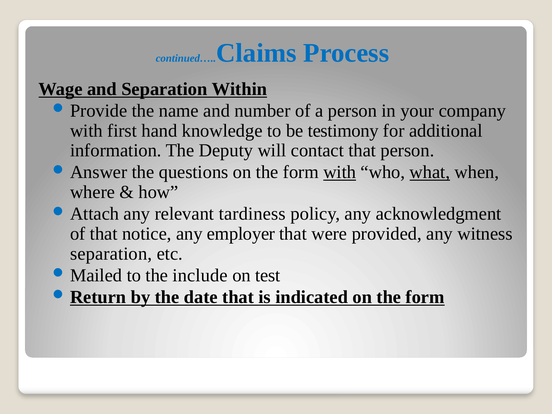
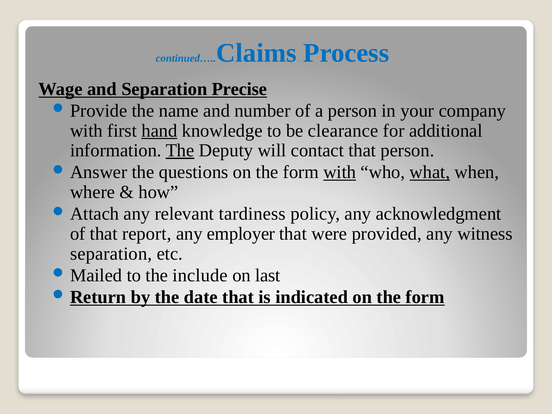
Within: Within -> Precise (239, 89)
hand underline: none -> present (159, 131)
testimony: testimony -> clearance (343, 131)
The underline: none -> present (180, 150)
notice: notice -> report (147, 234)
test: test -> last (268, 275)
